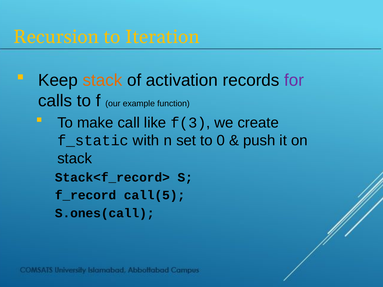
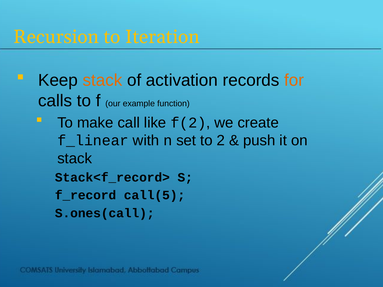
for colour: purple -> orange (294, 80)
f(3: f(3 -> f(2 (188, 123)
f_static: f_static -> f_linear (93, 141)
0: 0 -> 2 (221, 141)
